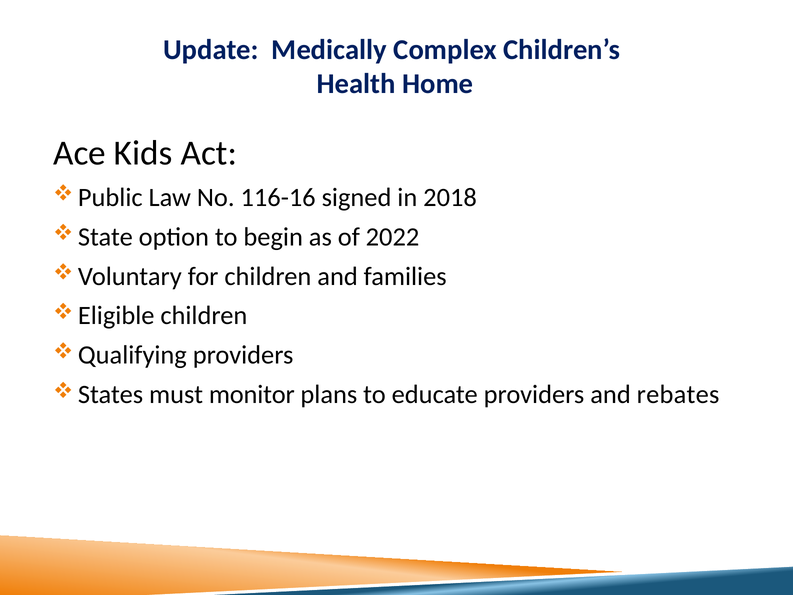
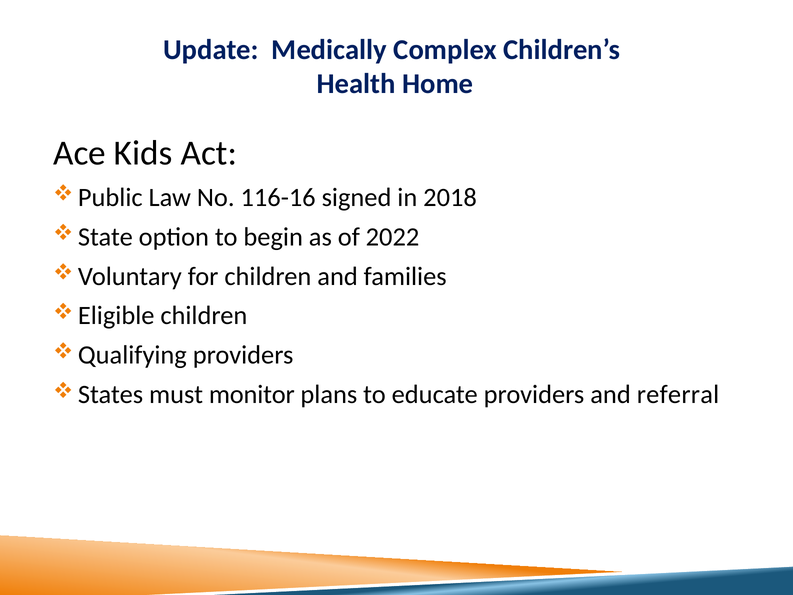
rebates: rebates -> referral (678, 394)
